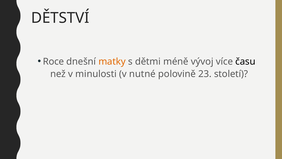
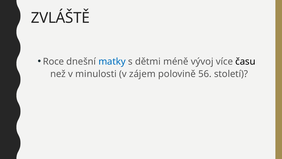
DĚTSTVÍ: DĚTSTVÍ -> ZVLÁŠTĚ (60, 18)
matky colour: orange -> blue (112, 61)
nutné: nutné -> zájem (142, 74)
23: 23 -> 56 (205, 74)
